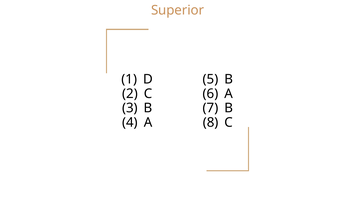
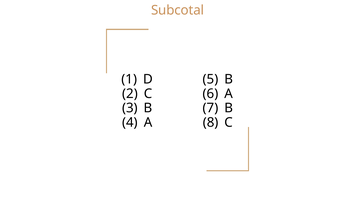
Superior: Superior -> Subcotal (178, 10)
